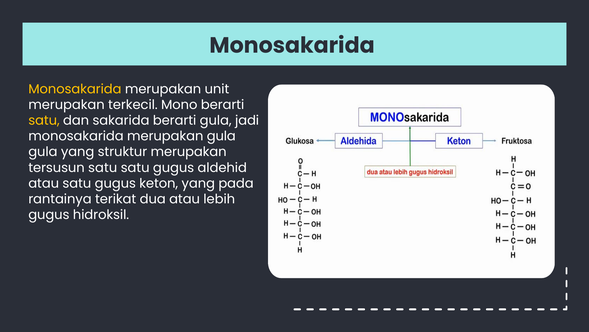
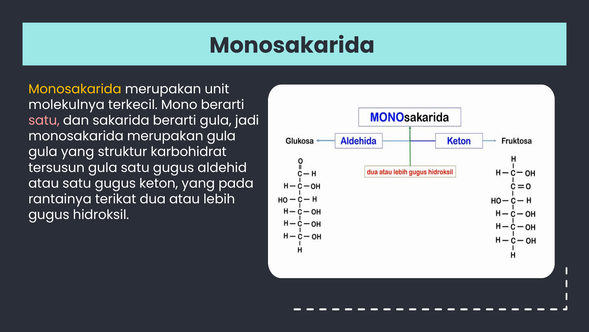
merupakan: merupakan -> molekulnya (66, 105)
satu colour: yellow -> pink (44, 120)
struktur merupakan: merupakan -> karbohidrat (189, 152)
tersusun satu: satu -> gula (103, 167)
